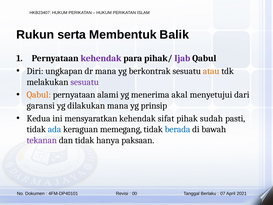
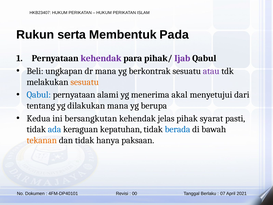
Balik: Balik -> Pada (174, 35)
Diri: Diri -> Beli (35, 71)
atau colour: orange -> purple (211, 71)
sesuatu colour: purple -> orange (85, 82)
Qabul colour: orange -> blue (39, 95)
garansi: garansi -> tentang (41, 106)
prinsip: prinsip -> berupa (154, 106)
mensyaratkan: mensyaratkan -> bersangkutan (91, 118)
sifat: sifat -> jelas (166, 118)
sudah: sudah -> syarat (211, 118)
memegang: memegang -> kepatuhan (121, 129)
tekanan colour: purple -> orange (42, 140)
